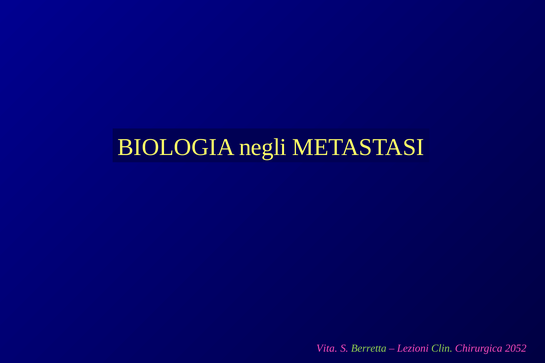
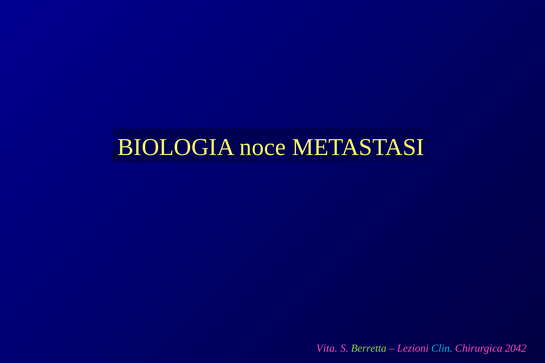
negli: negli -> noce (263, 147)
Clin colour: light green -> light blue (442, 349)
2052: 2052 -> 2042 (516, 349)
